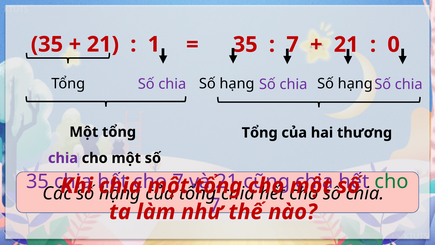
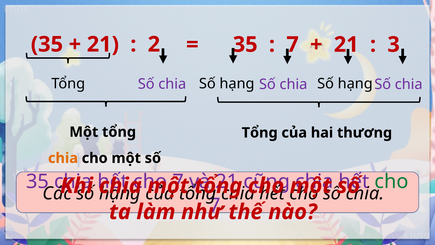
1: 1 -> 2 (154, 44)
0: 0 -> 3 (394, 45)
chia colour: purple -> orange (63, 158)
